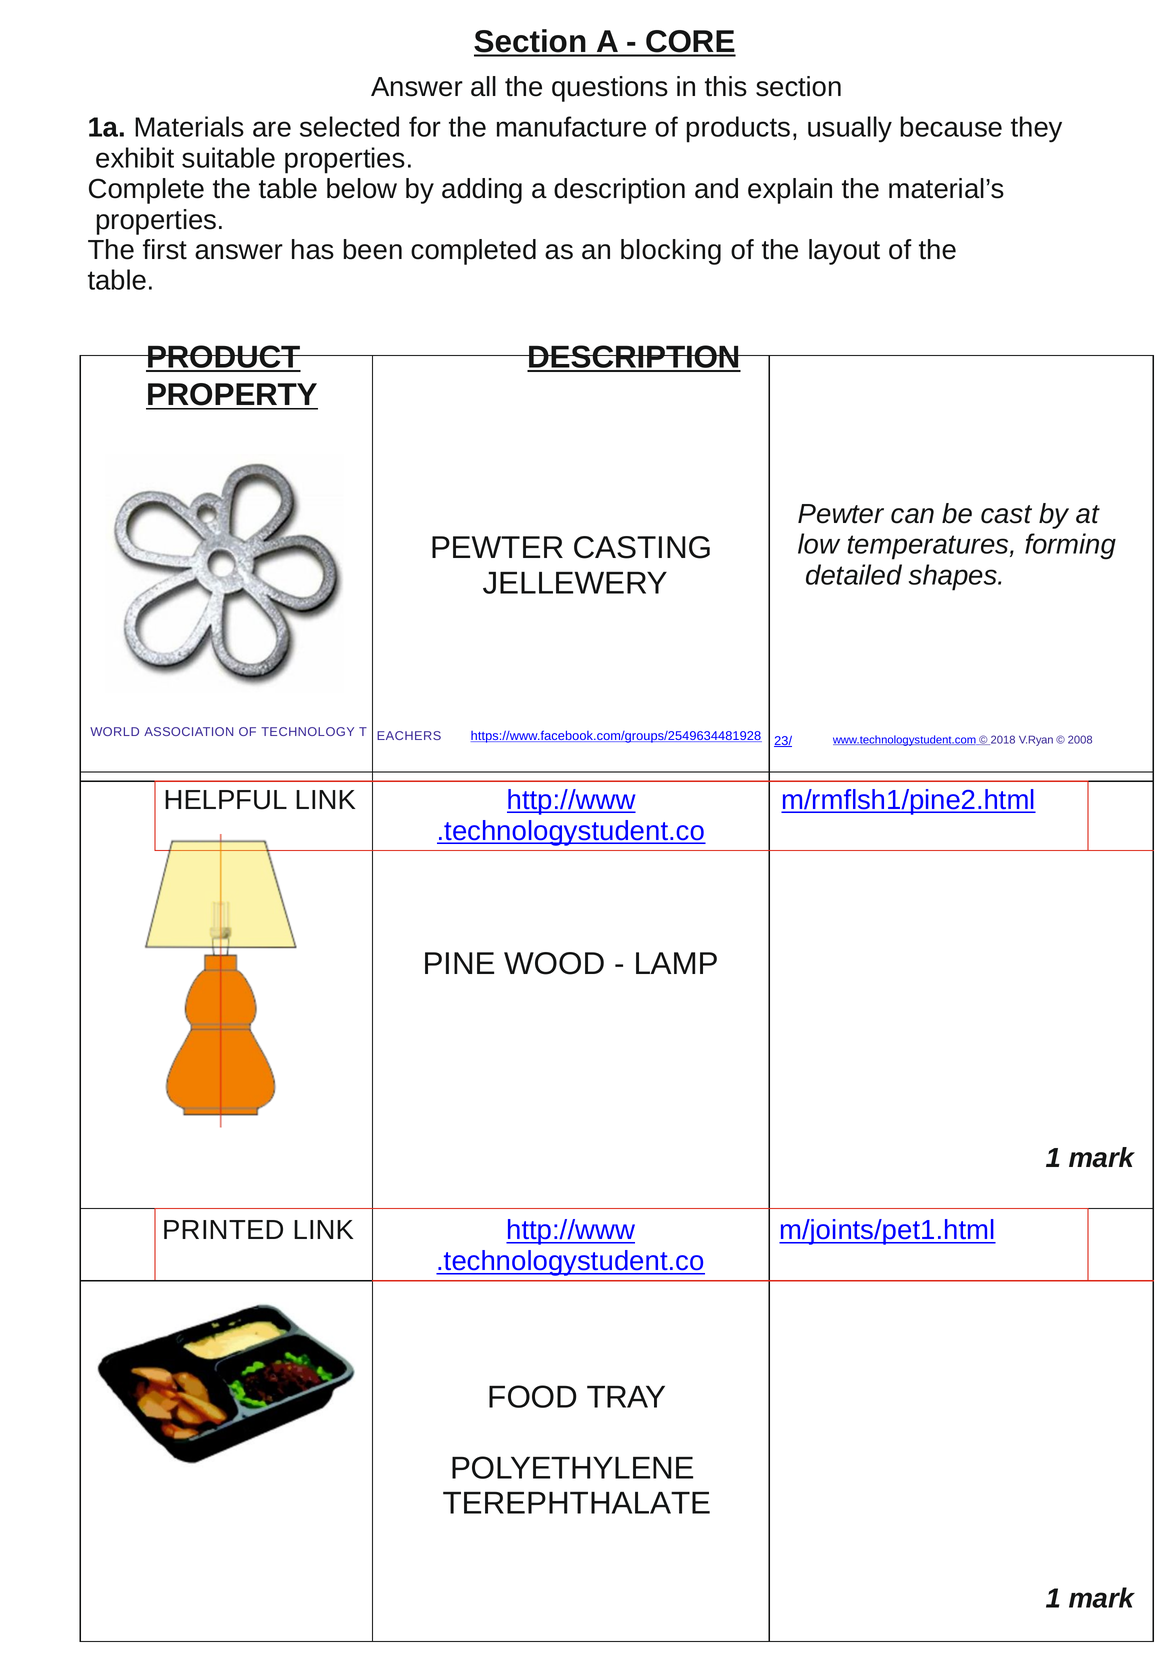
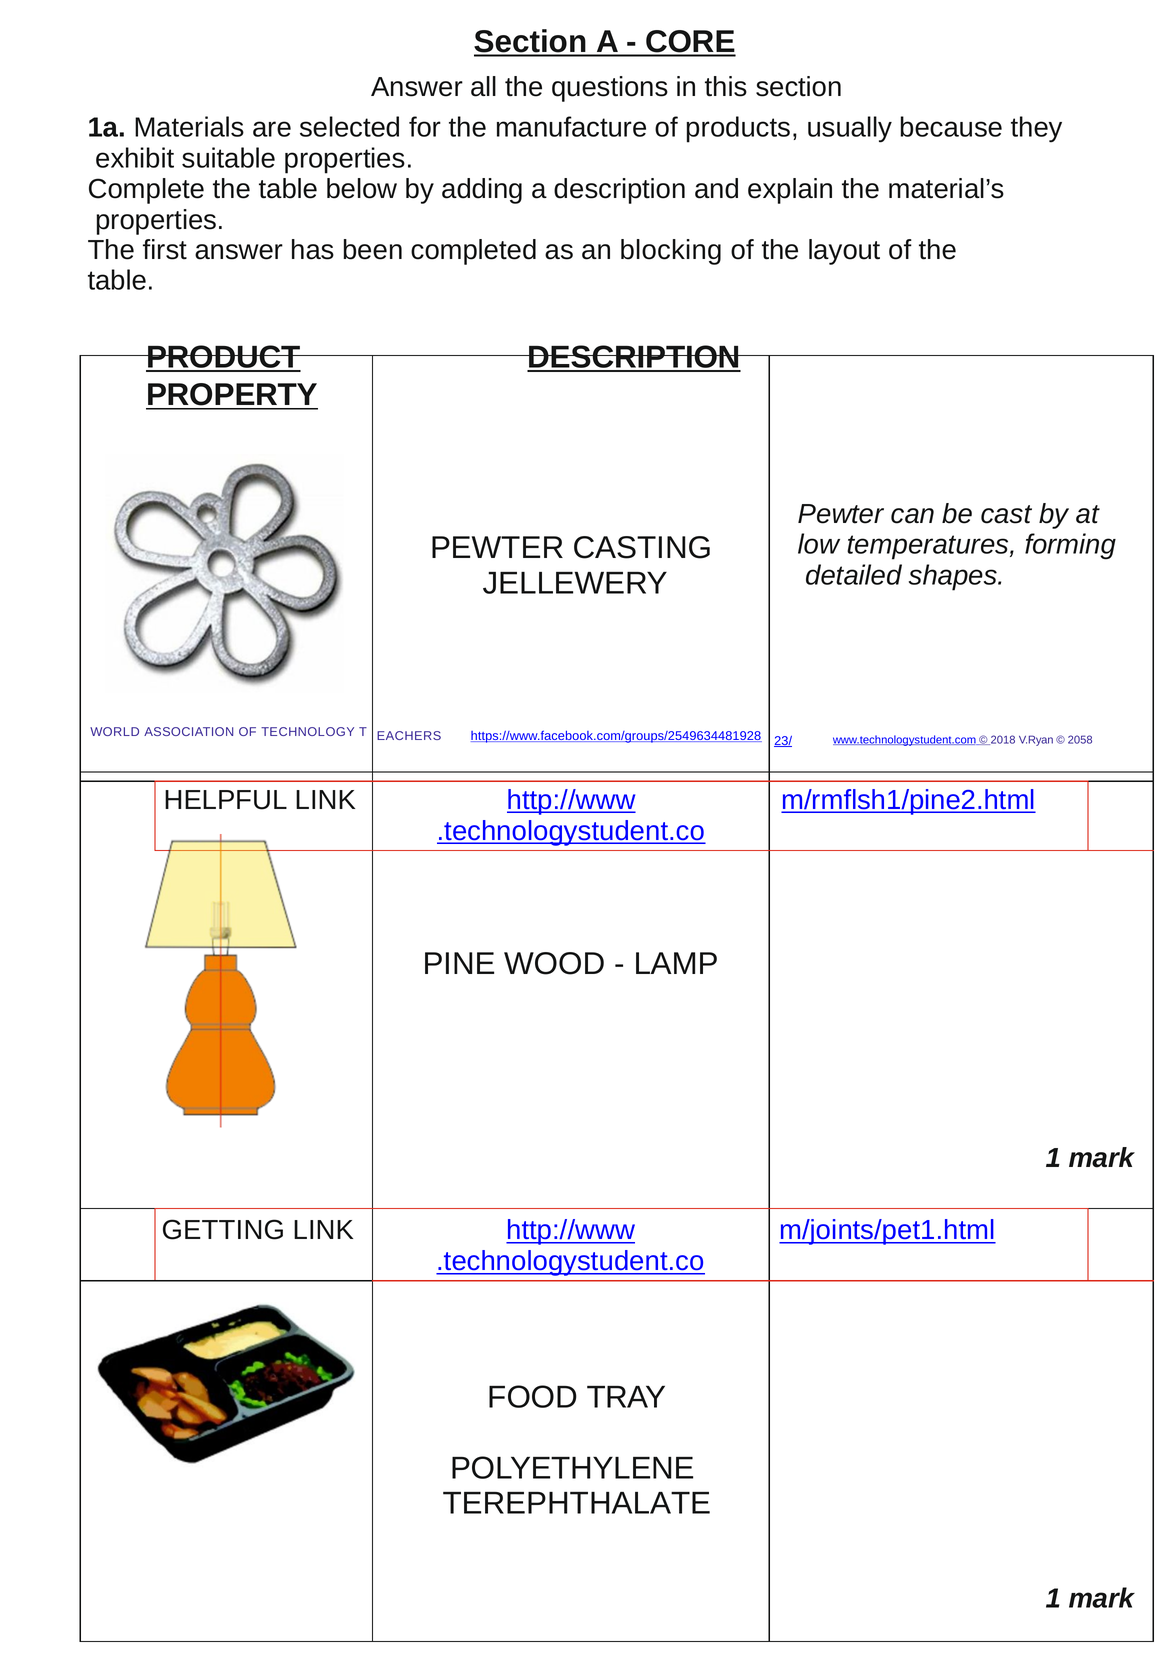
2008: 2008 -> 2058 (1080, 740)
PRINTED: PRINTED -> GETTING (224, 1230)
